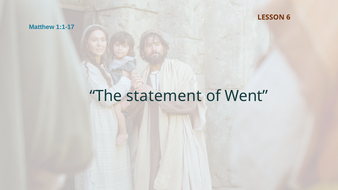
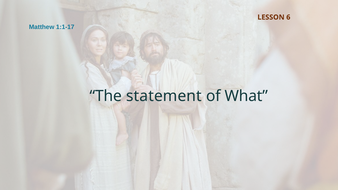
Went: Went -> What (246, 96)
